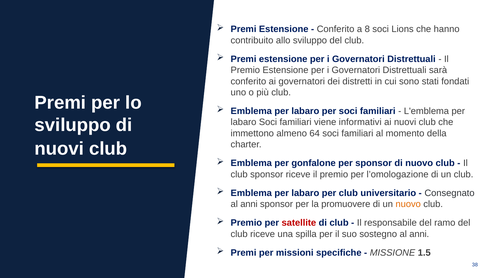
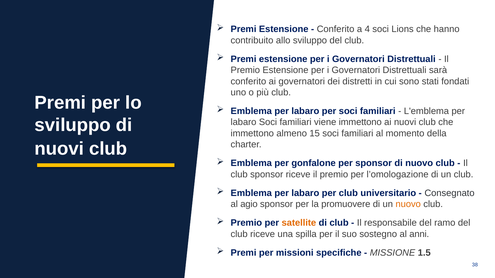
8: 8 -> 4 (367, 29)
viene informativi: informativi -> immettono (360, 122)
64: 64 -> 15 (315, 134)
anni: anni -> agio (249, 204)
satellite colour: red -> orange (299, 223)
